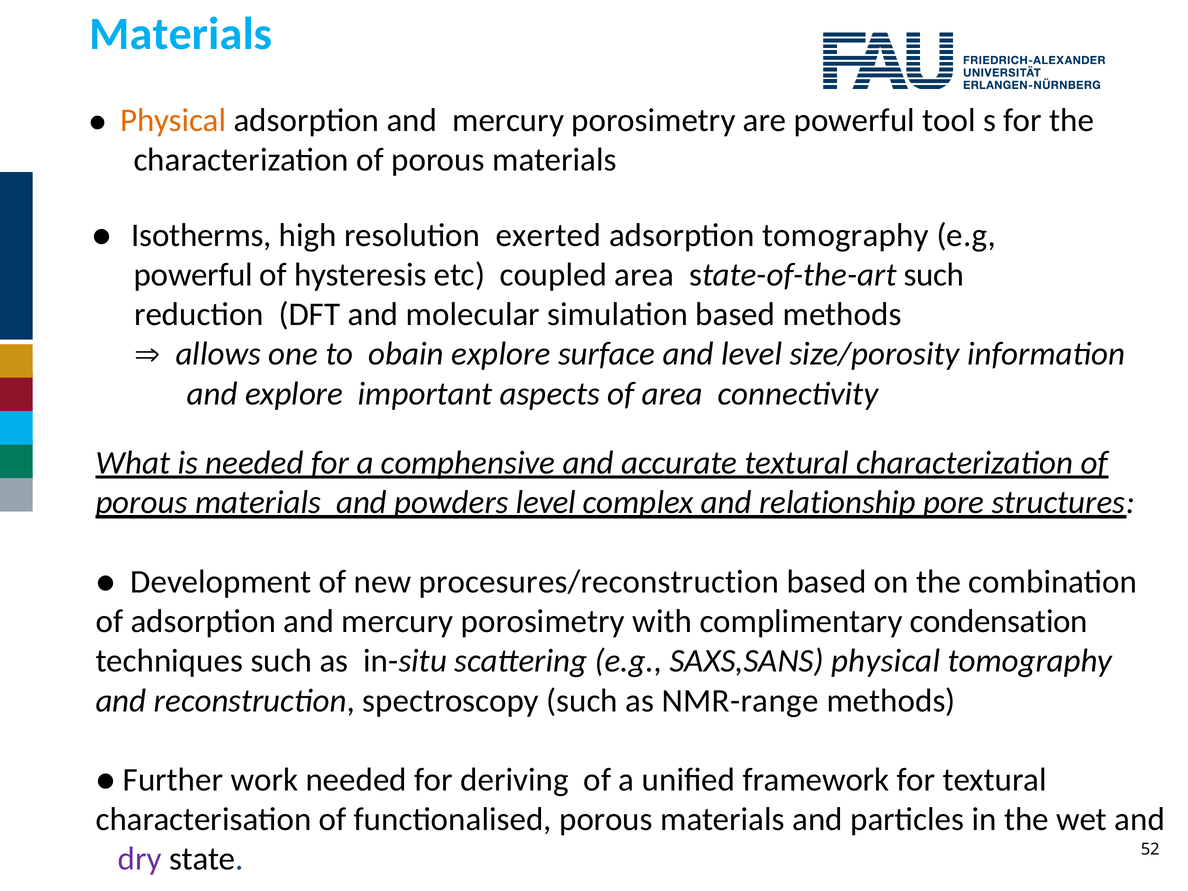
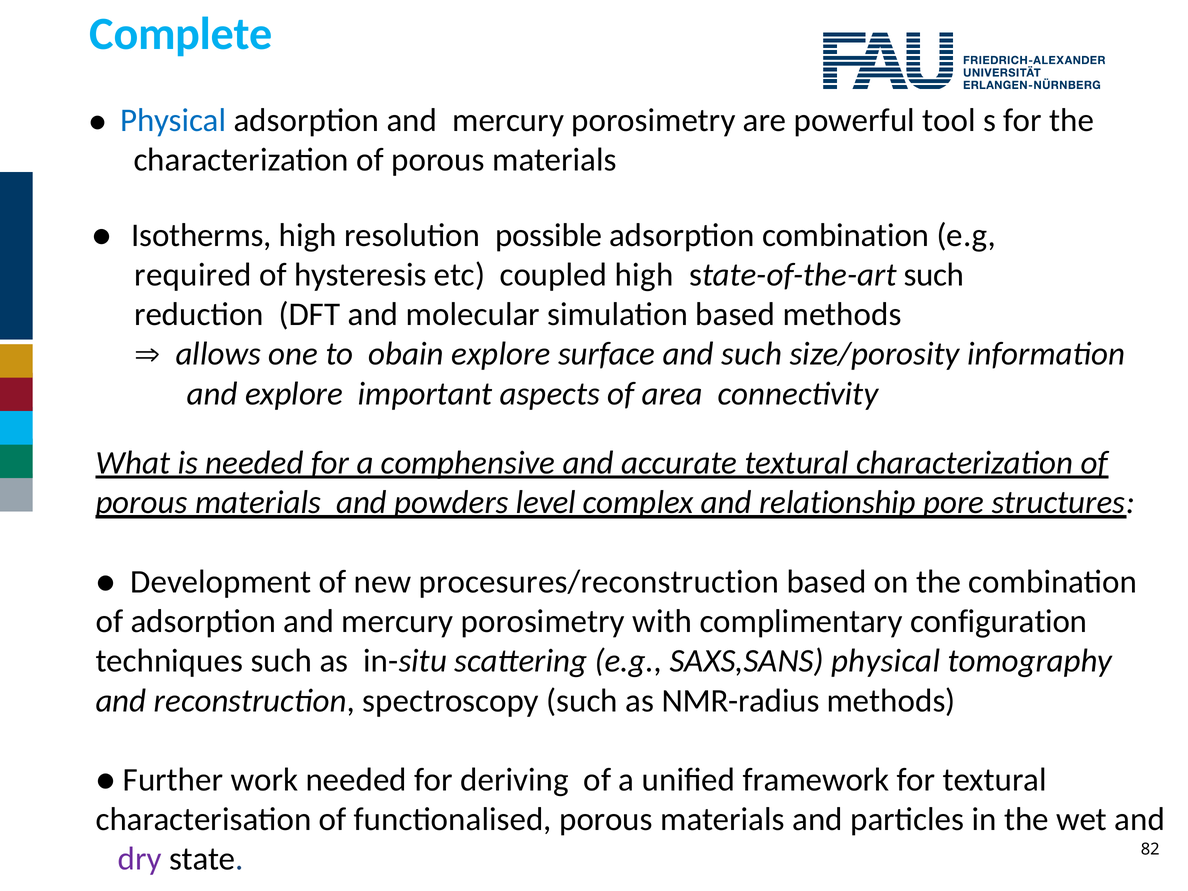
Materials: Materials -> Complete (181, 34)
Physical colour: orange -> blue (173, 120)
exerted: exerted -> possible (549, 235)
adsorption tomography: tomography -> combination (846, 235)
powerful: powerful -> required (193, 275)
coupled area: area -> high (644, 275)
and level: level -> such (752, 354)
condensation: condensation -> configuration (999, 621)
NMR-range: NMR-range -> NMR-radius (740, 701)
52: 52 -> 82 (1150, 850)
